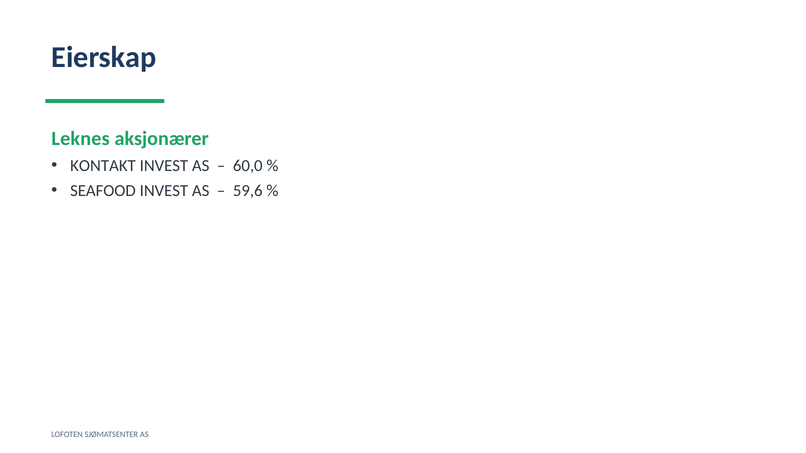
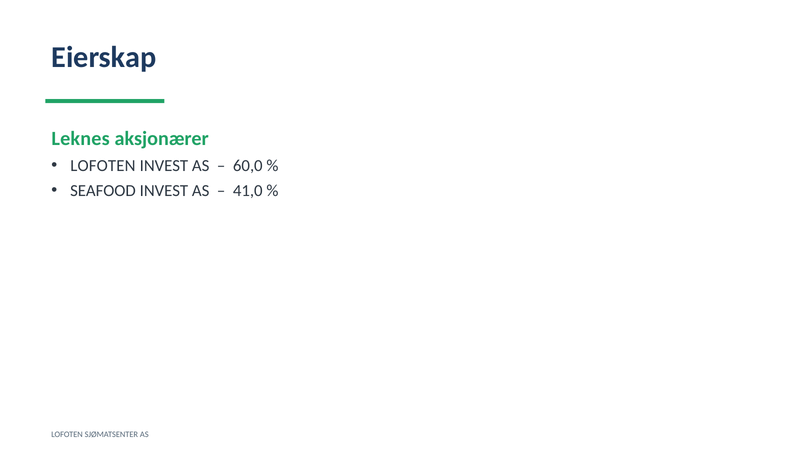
KONTAKT: KONTAKT -> LOFOTEN (103, 166)
59,6: 59,6 -> 41,0 (248, 191)
